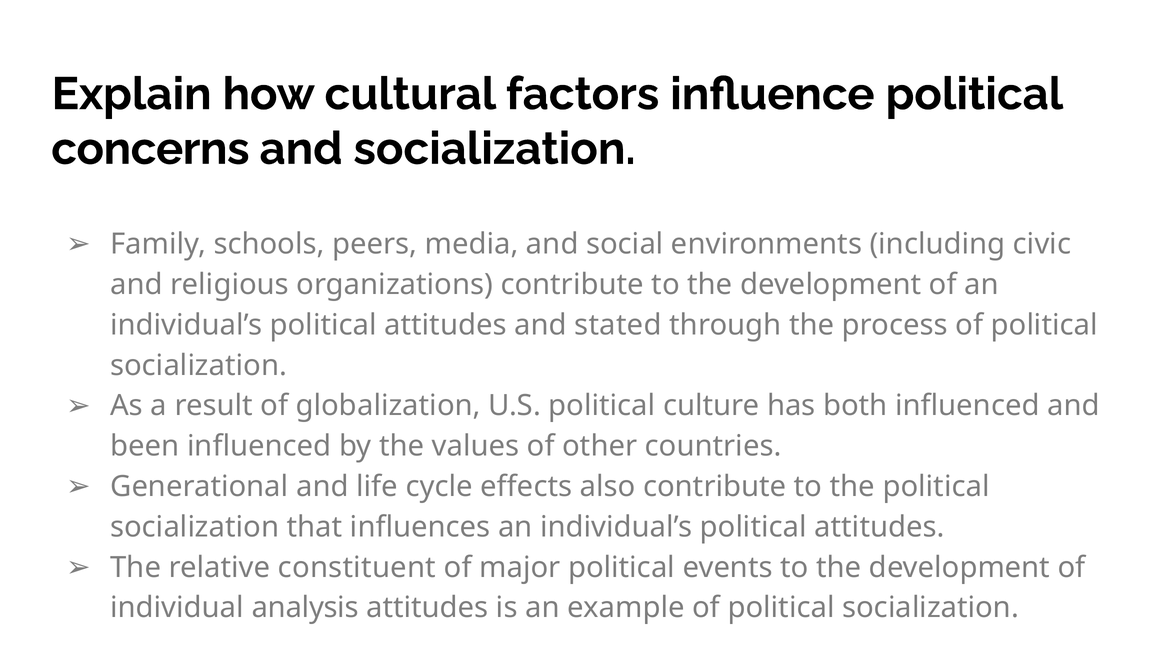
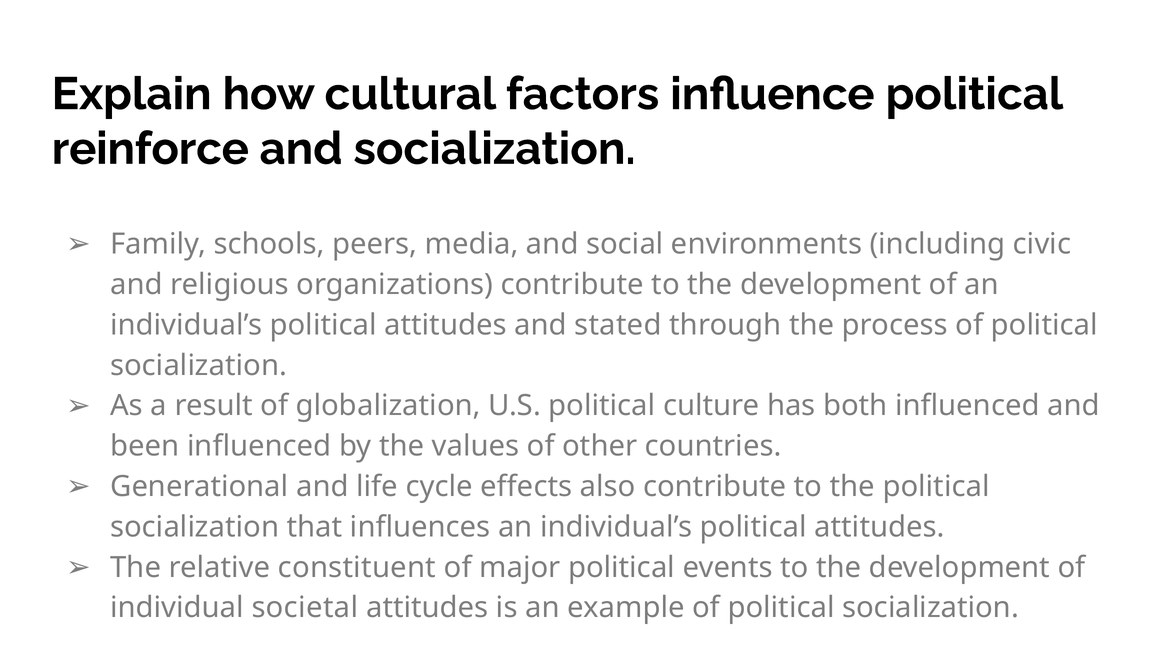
concerns: concerns -> reinforce (150, 149)
analysis: analysis -> societal (305, 608)
